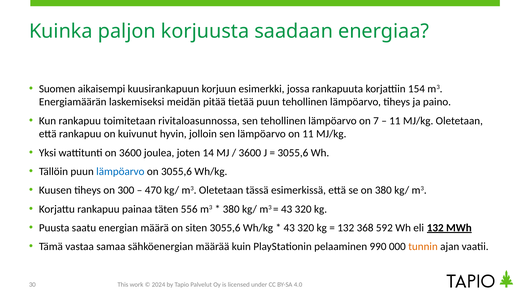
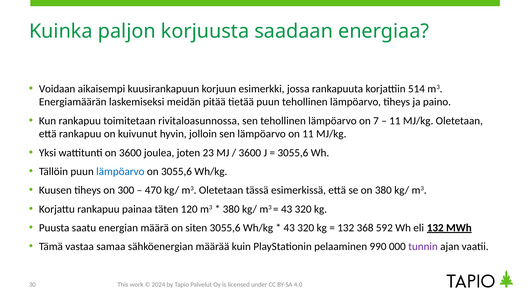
Suomen: Suomen -> Voidaan (57, 89)
154: 154 -> 514 (416, 89)
14: 14 -> 23 (208, 153)
556: 556 -> 120 (189, 209)
tunnin colour: orange -> purple (423, 247)
